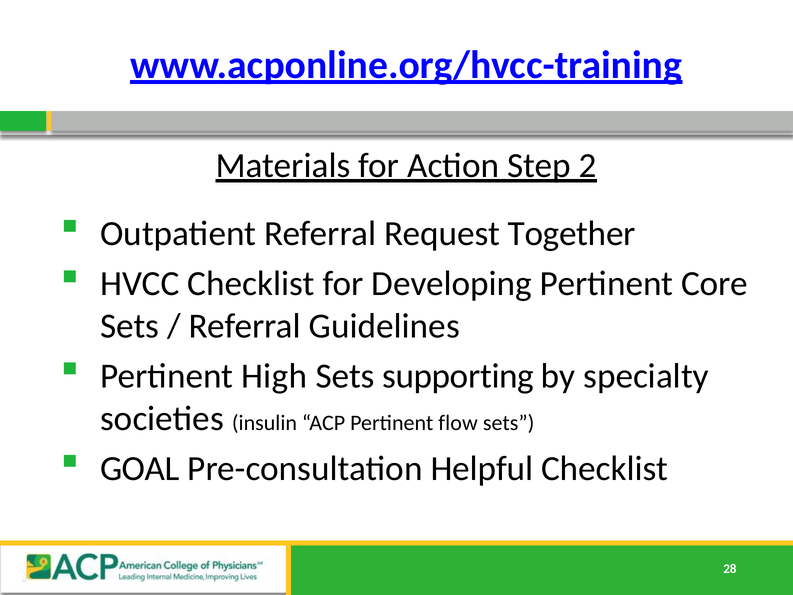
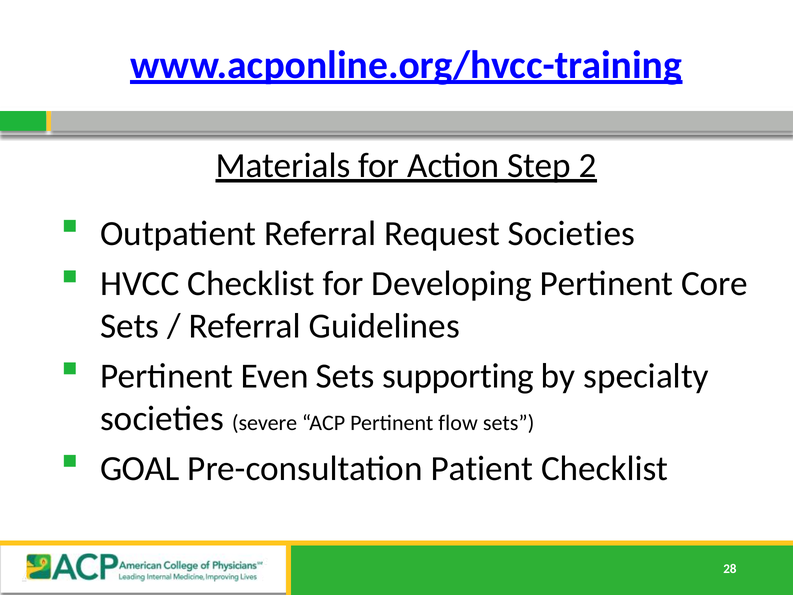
Request Together: Together -> Societies (571, 234)
High: High -> Even (275, 376)
insulin: insulin -> severe (265, 423)
Helpful: Helpful -> Patient (482, 468)
